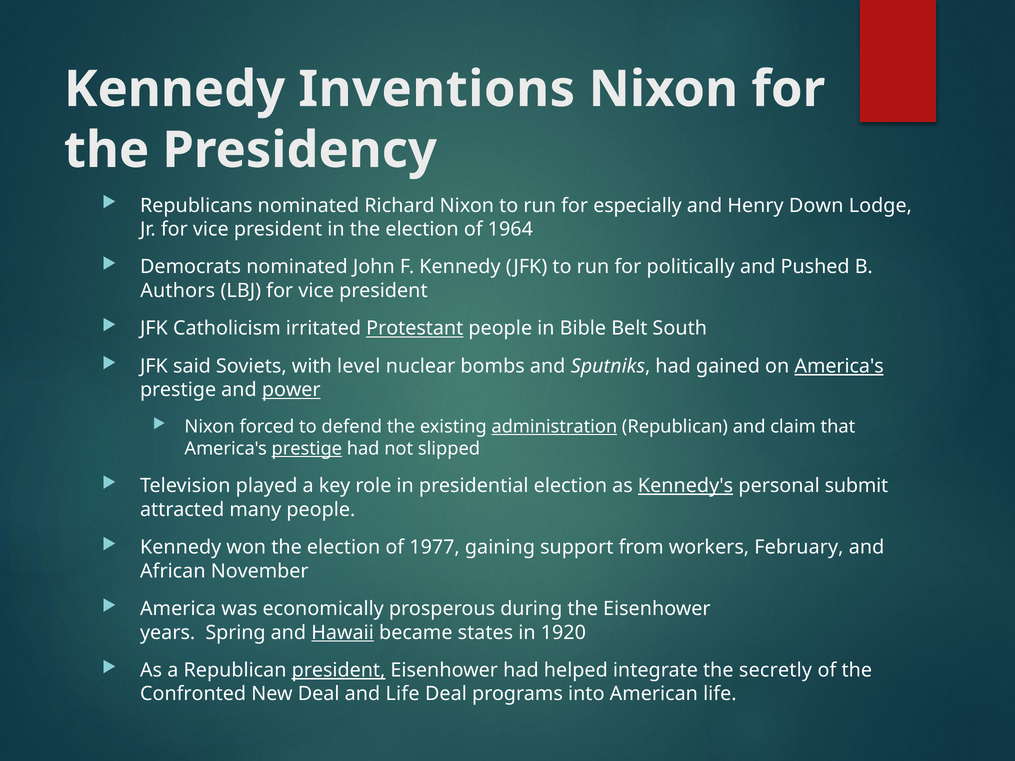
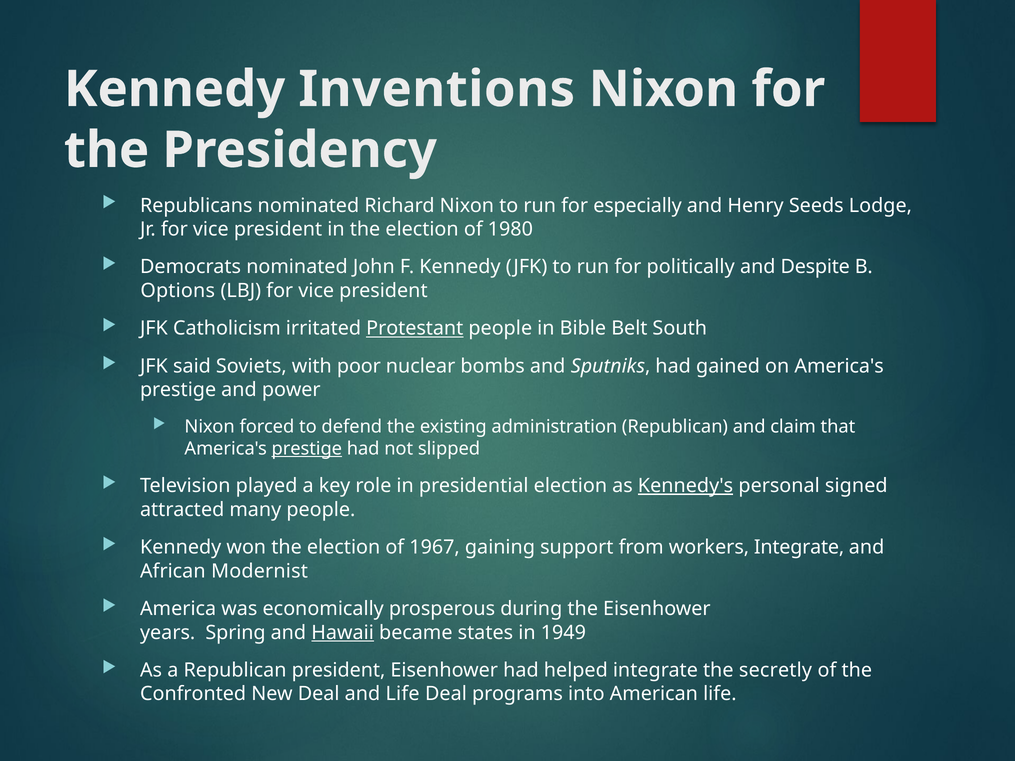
Down: Down -> Seeds (816, 206)
1964: 1964 -> 1980 (510, 229)
Pushed: Pushed -> Despite (815, 267)
Authors: Authors -> Options (178, 291)
level: level -> poor (359, 366)
America's underline: present -> none (839, 366)
power underline: present -> none (291, 390)
administration underline: present -> none (554, 427)
submit: submit -> signed (856, 486)
1977: 1977 -> 1967 (435, 547)
workers February: February -> Integrate (799, 547)
November: November -> Modernist (260, 571)
1920: 1920 -> 1949 (563, 633)
president underline: present -> none (339, 670)
